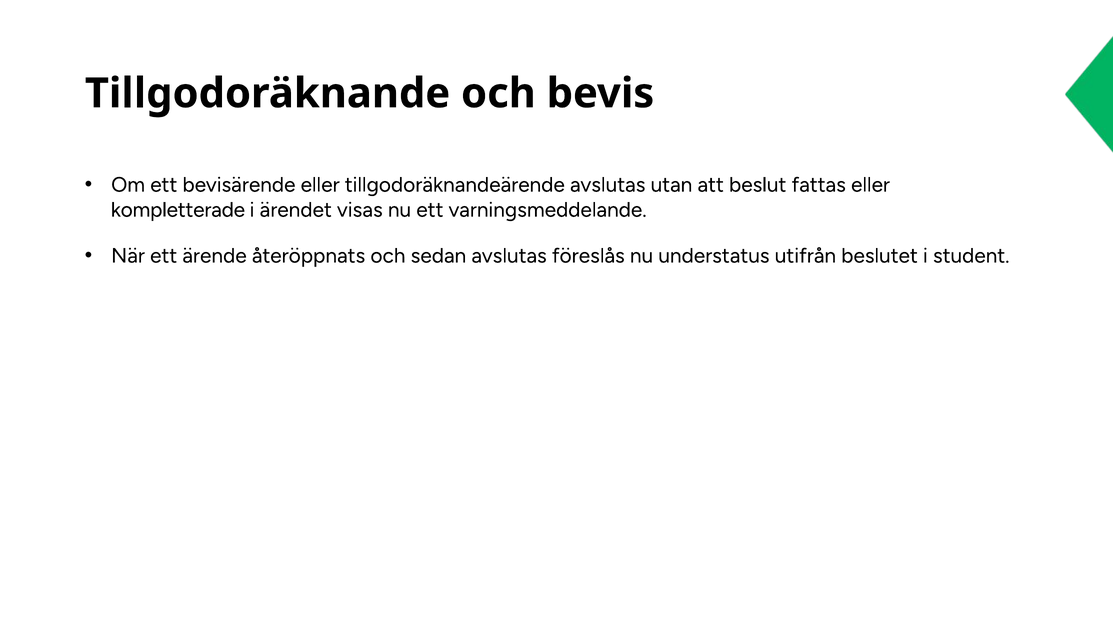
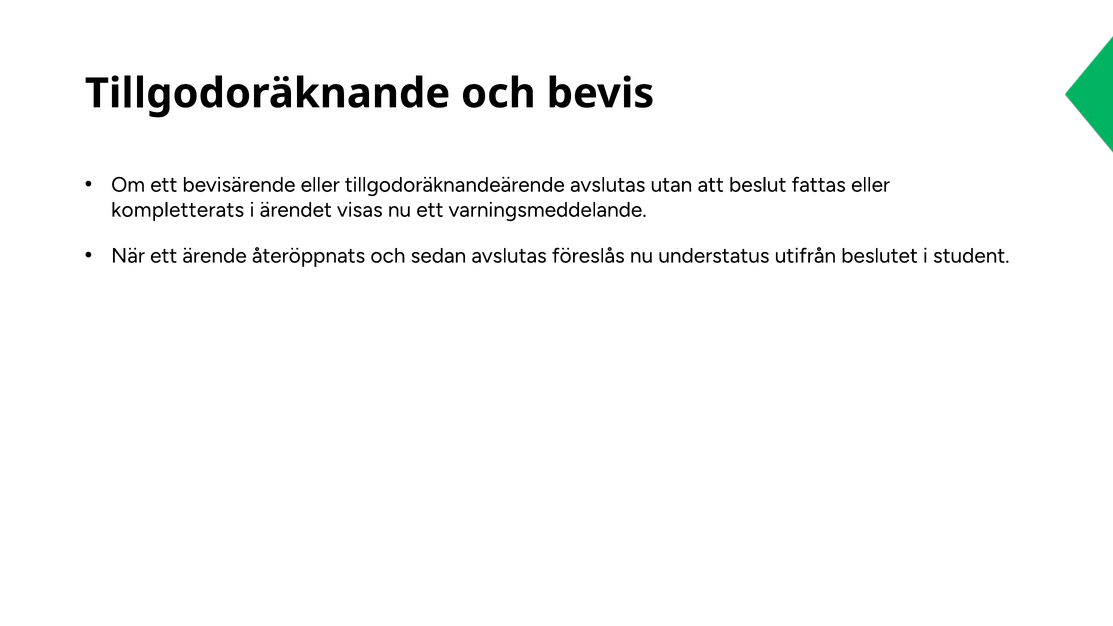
kompletterade: kompletterade -> kompletterats (178, 210)
